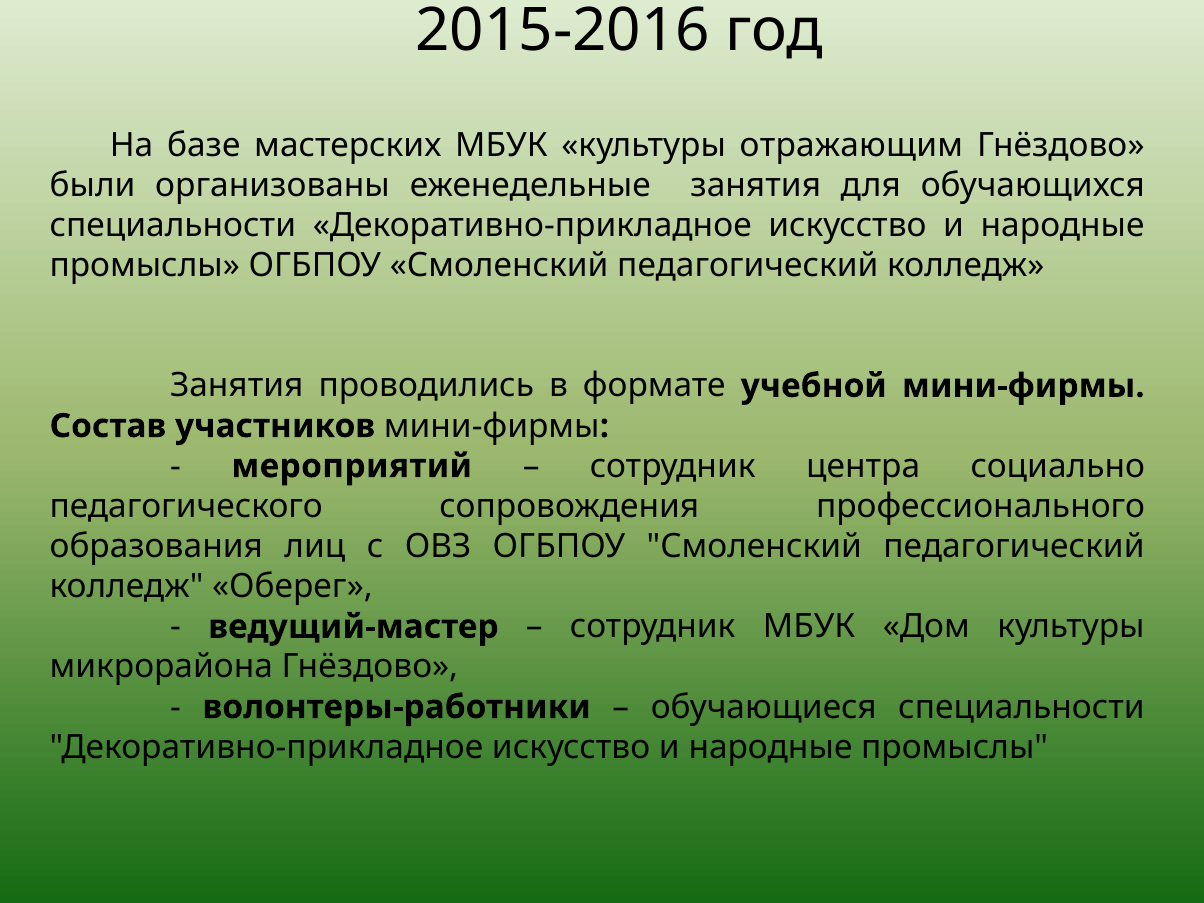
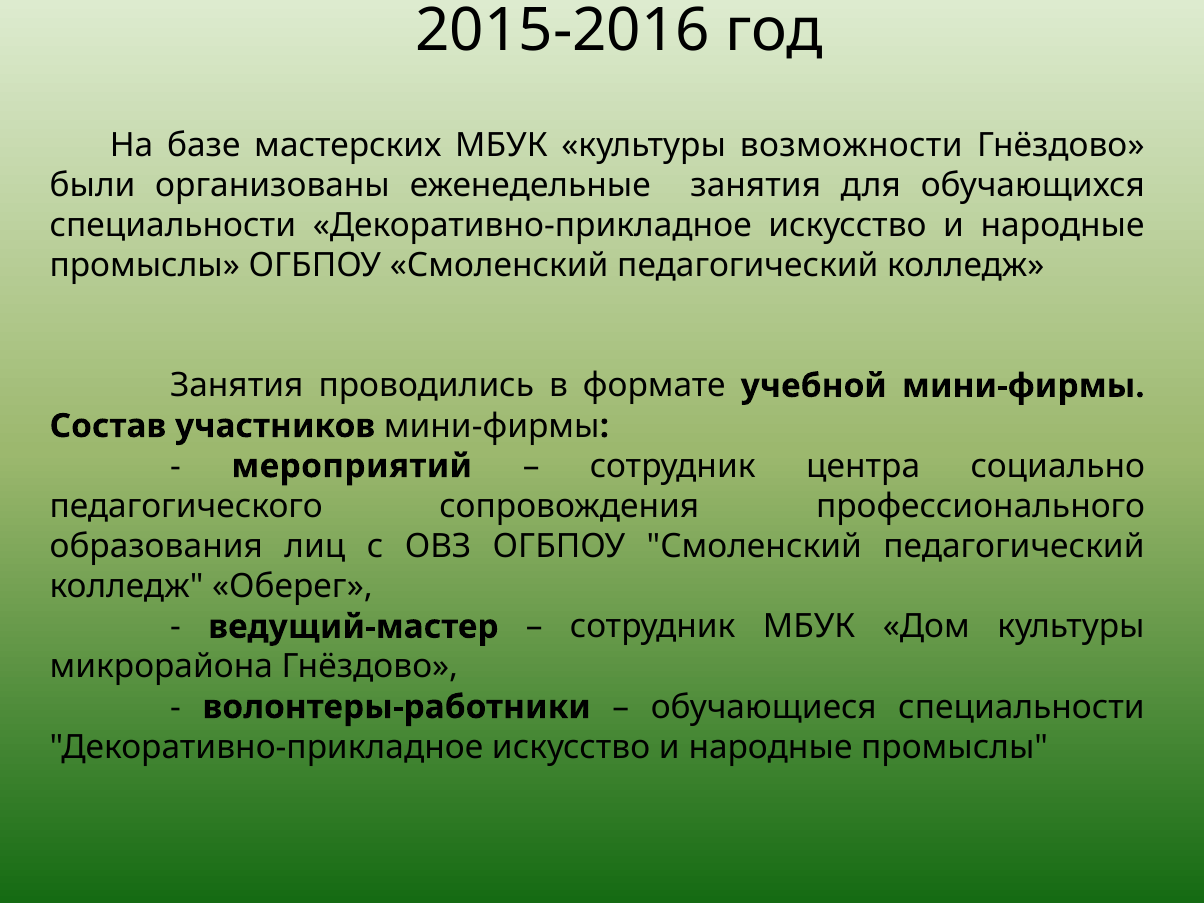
отражающим: отражающим -> возможности (851, 145)
